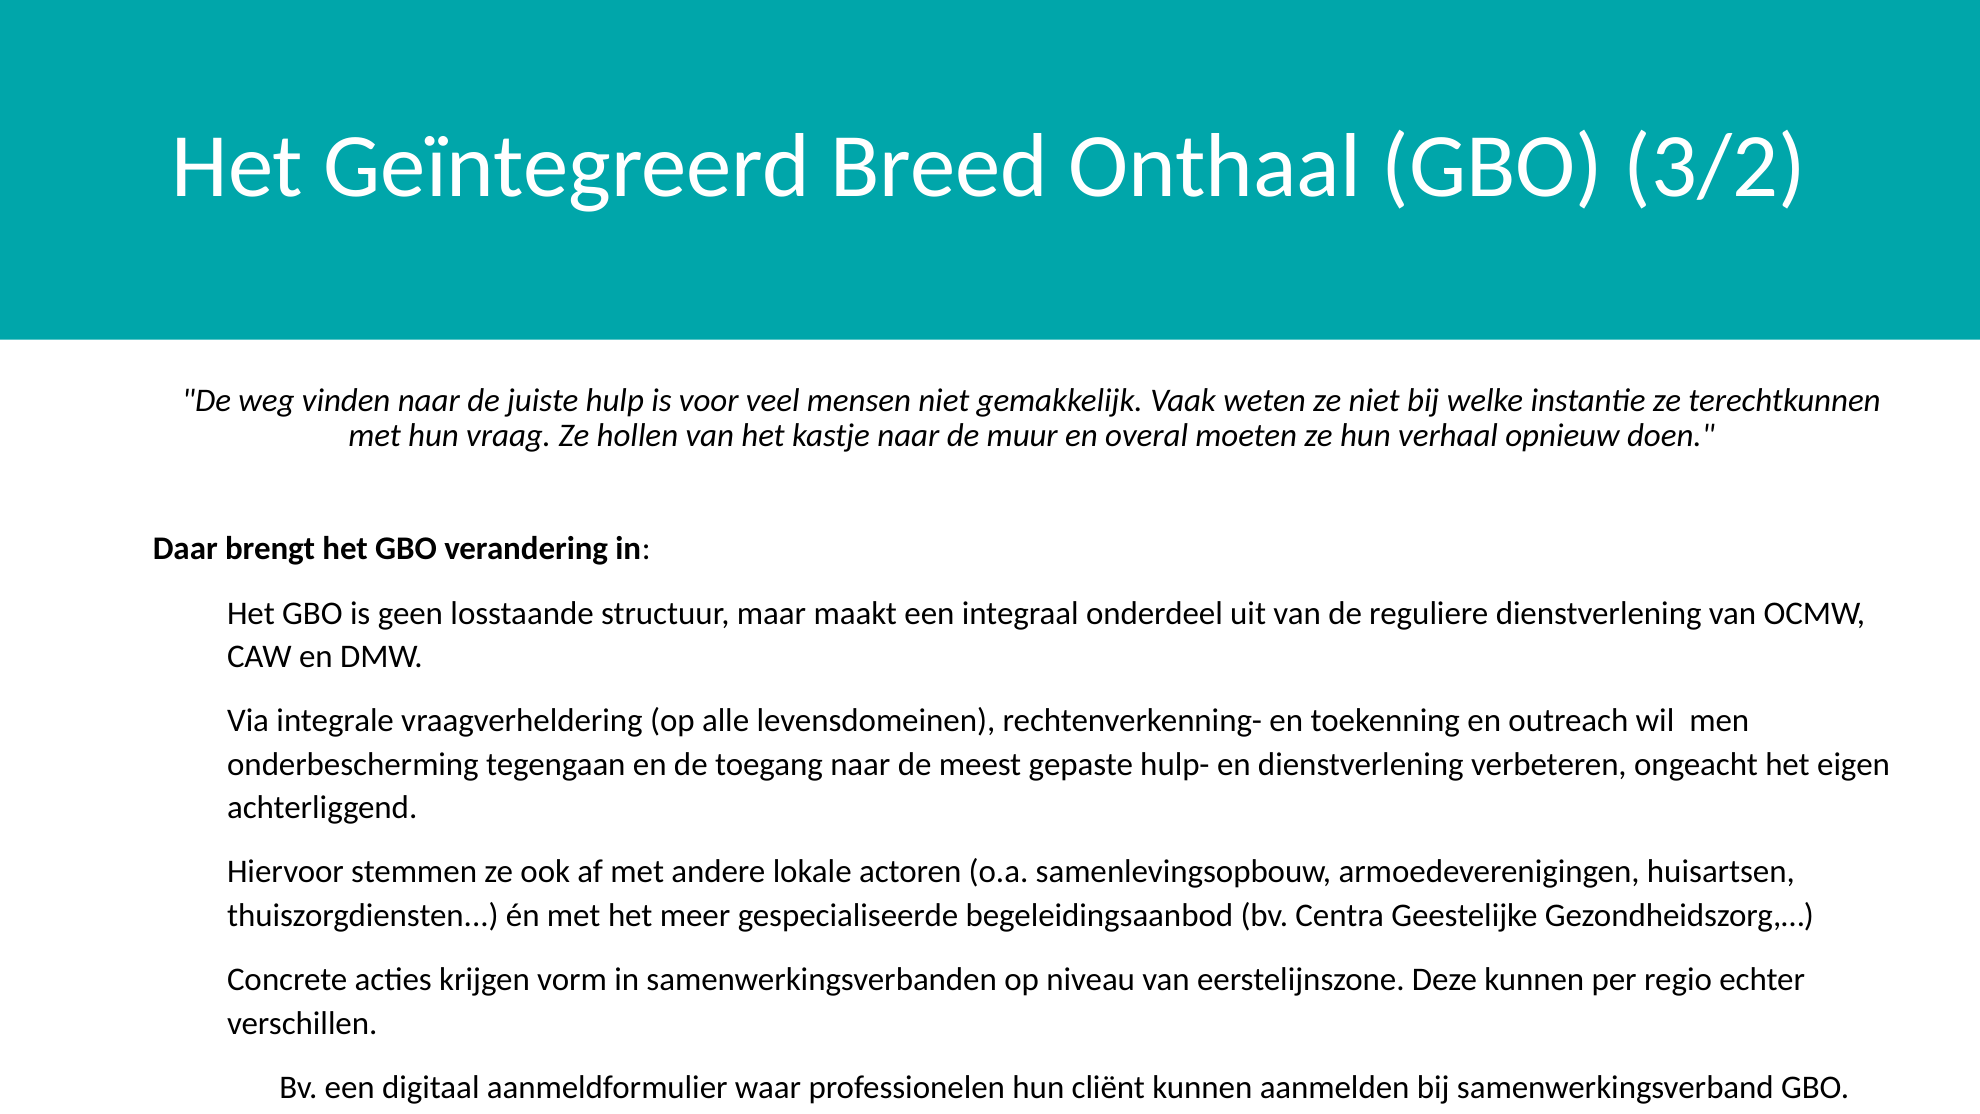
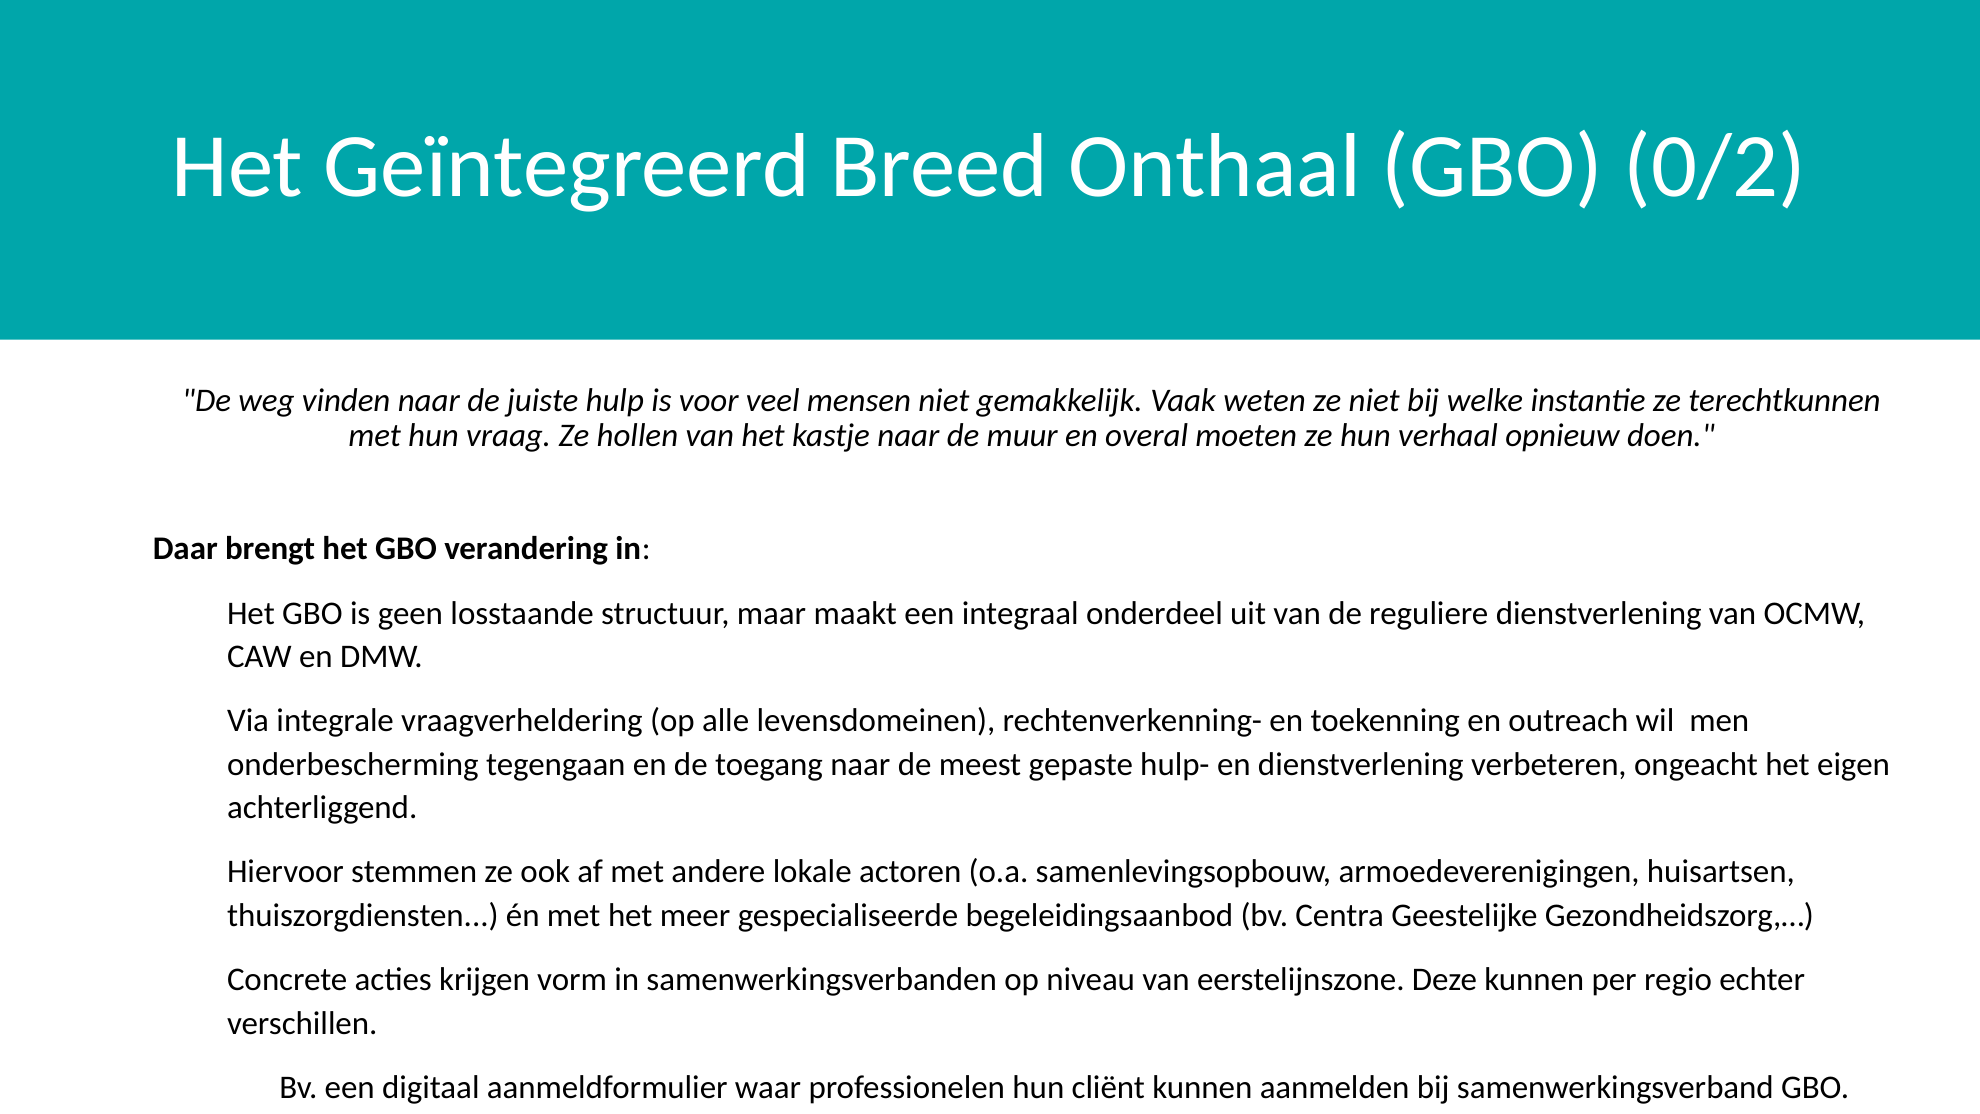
3/2: 3/2 -> 0/2 (1715, 166)
